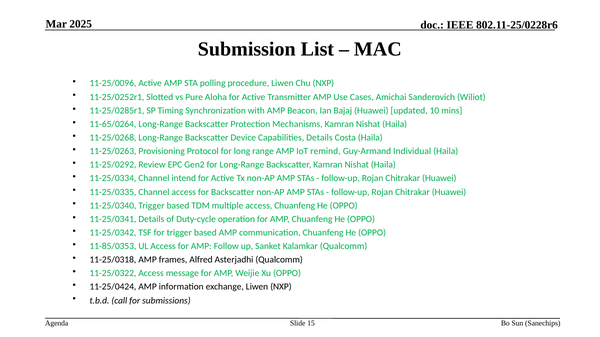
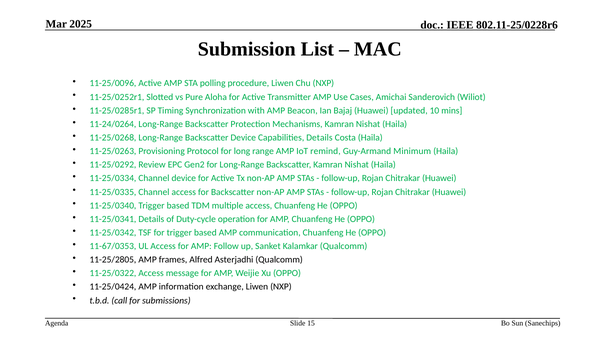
11-65/0264: 11-65/0264 -> 11-24/0264 (113, 124)
Individual: Individual -> Minimum (412, 151)
Channel intend: intend -> device (184, 179)
11-85/0353: 11-85/0353 -> 11-67/0353 (113, 247)
11-25/0318: 11-25/0318 -> 11-25/2805 (113, 260)
